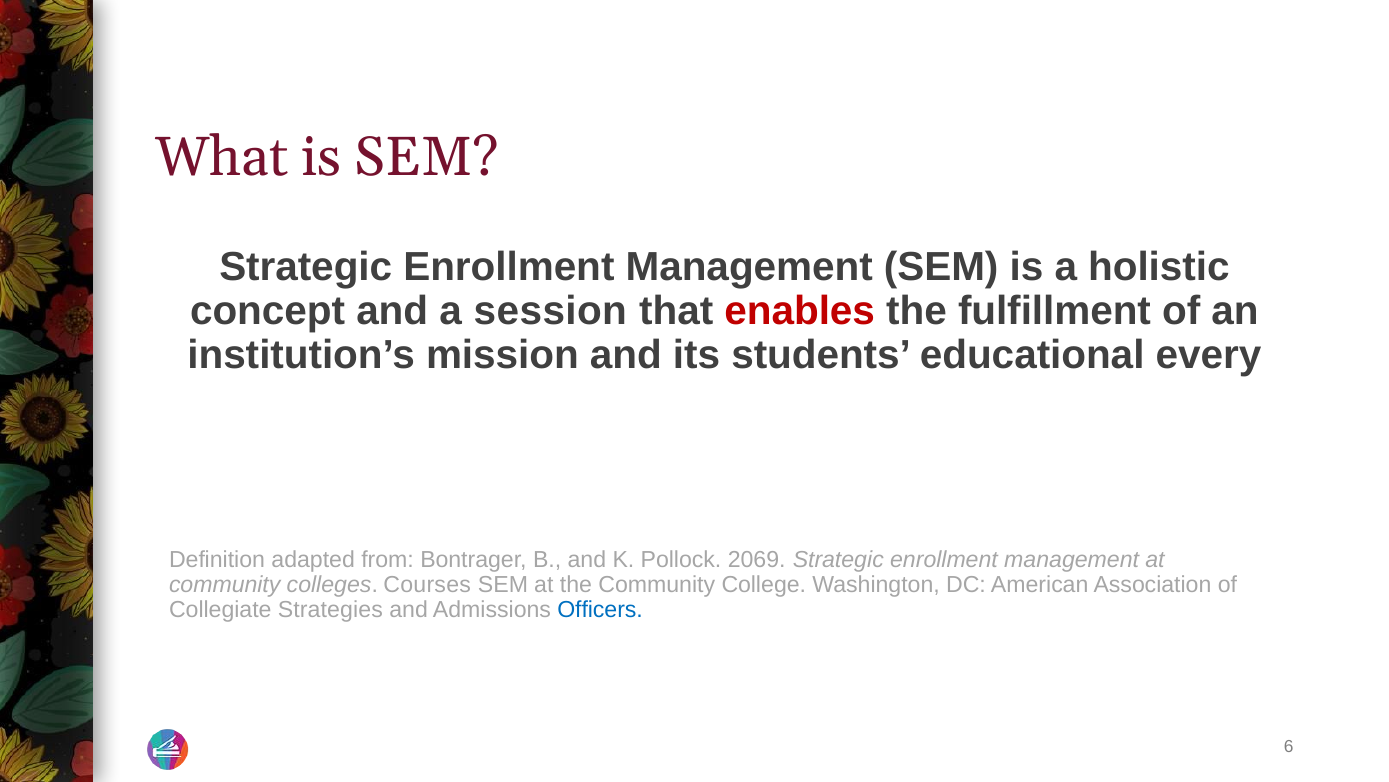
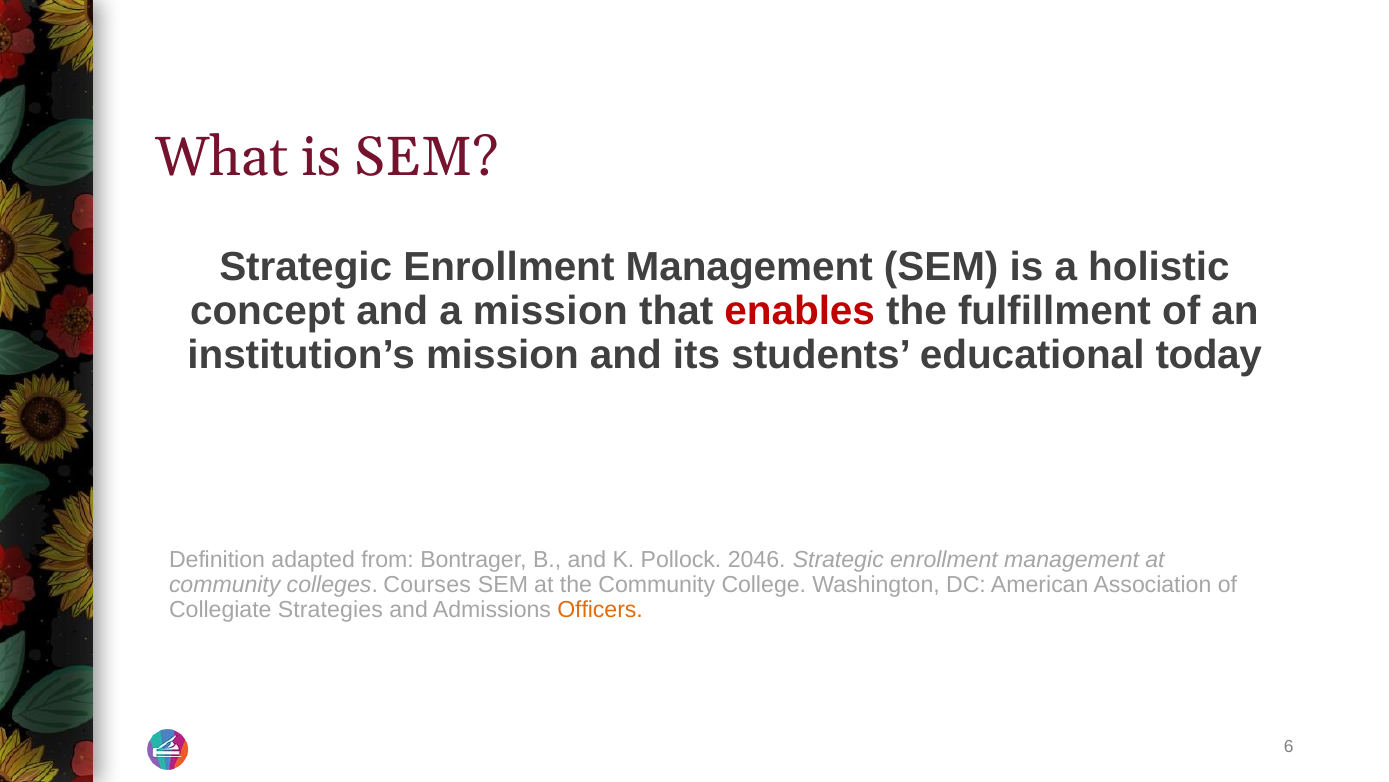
a session: session -> mission (550, 311)
every: every -> today (1209, 355)
2069: 2069 -> 2046 (757, 559)
Officers colour: blue -> orange (600, 609)
